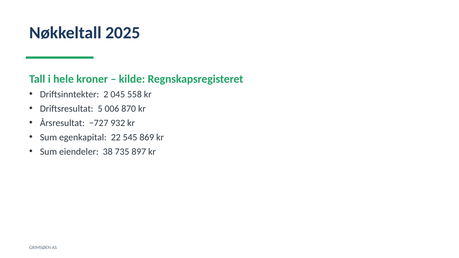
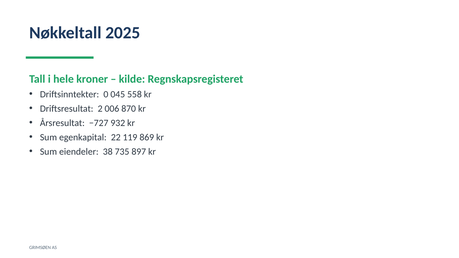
2: 2 -> 0 (106, 94)
5: 5 -> 2 (100, 109)
545: 545 -> 119 (130, 137)
